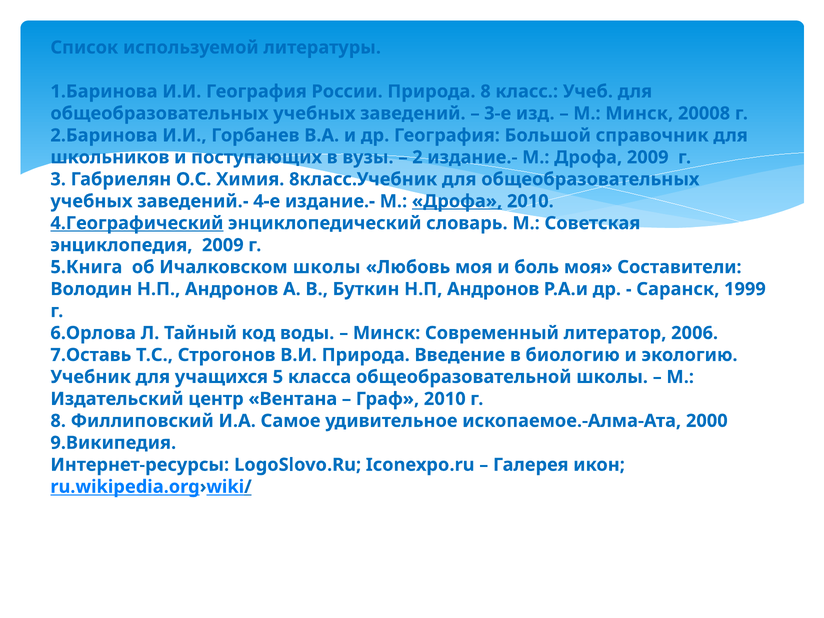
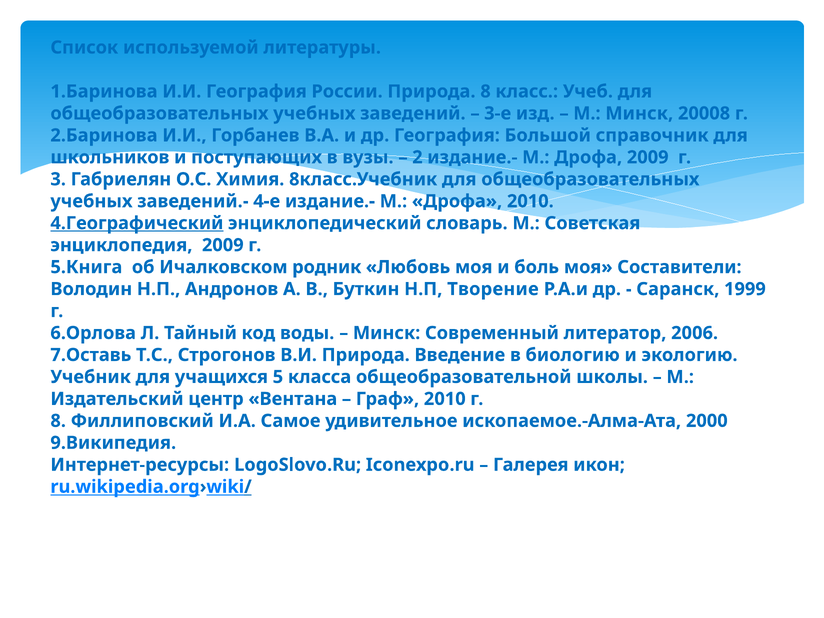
Дрофа underline: present -> none (457, 201)
Ичалковском школы: школы -> родник (327, 267)
Буткин Н.П Андронов: Андронов -> Творение (493, 289)
